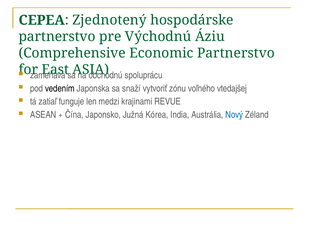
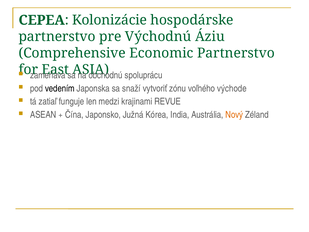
Zjednotený: Zjednotený -> Kolonizácie (110, 20)
vtedajšej: vtedajšej -> východe (232, 88)
Nový colour: blue -> orange (234, 115)
